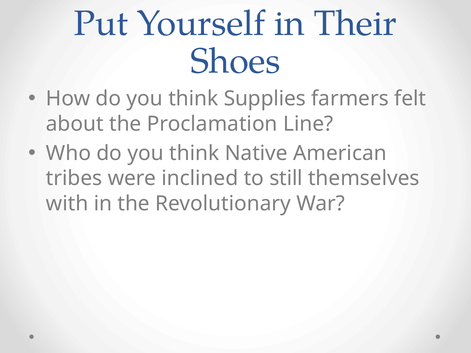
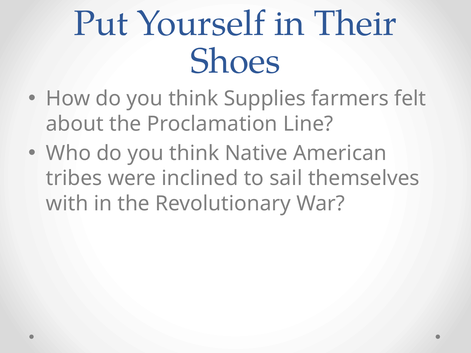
still: still -> sail (286, 178)
